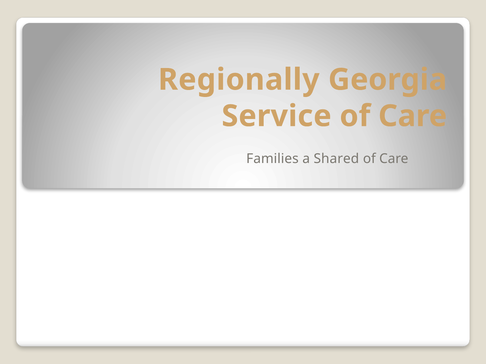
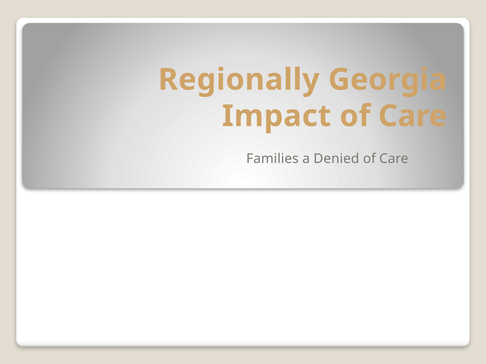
Service: Service -> Impact (276, 116)
Shared: Shared -> Denied (336, 159)
